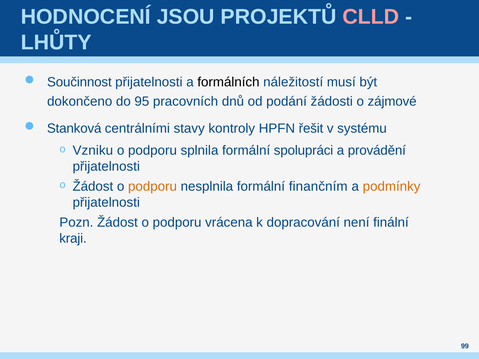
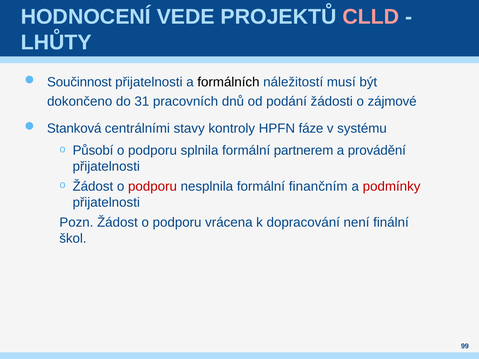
JSOU: JSOU -> VEDE (186, 17)
95: 95 -> 31 (142, 101)
řešit: řešit -> fáze (311, 129)
Vzniku: Vzniku -> Působí (93, 151)
spolupráci: spolupráci -> partnerem (304, 151)
podporu colour: orange -> red (153, 187)
podmínky colour: orange -> red (392, 187)
kraji: kraji -> škol (73, 238)
